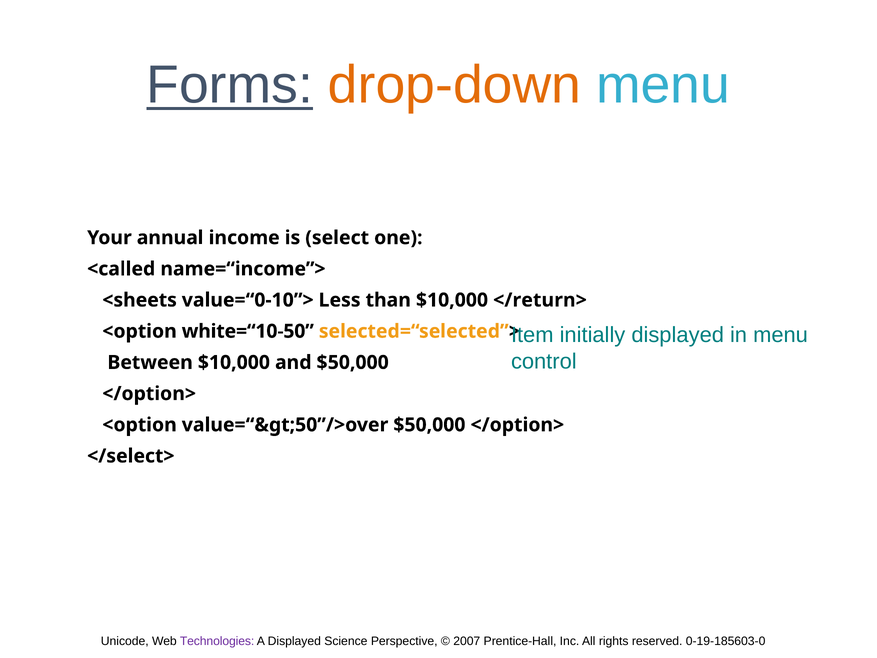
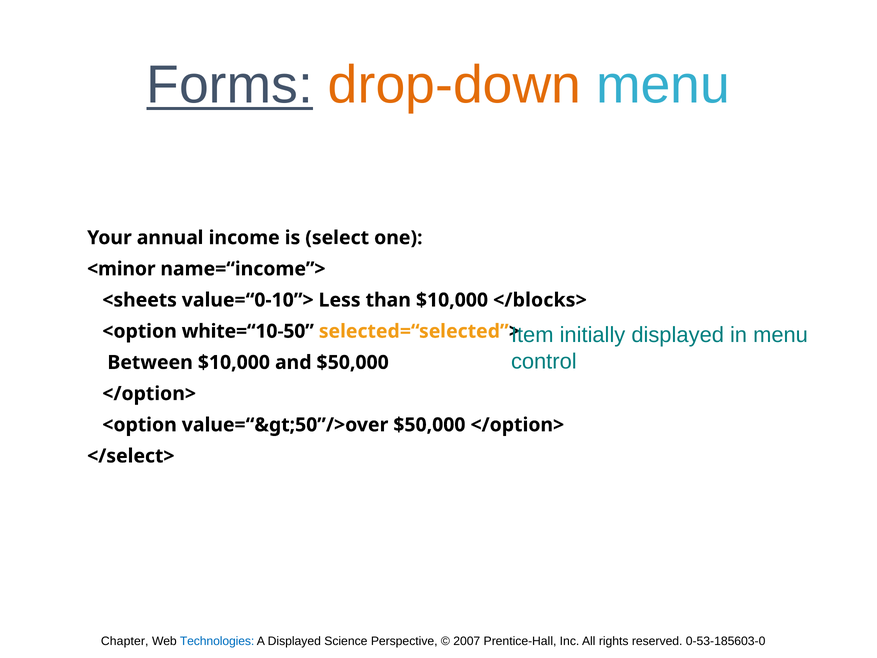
<called: <called -> <minor (121, 269)
</return>: </return> -> </blocks> (540, 300)
Unicode: Unicode -> Chapter (125, 641)
Technologies colour: purple -> blue (217, 641)
0-19-185603-0: 0-19-185603-0 -> 0-53-185603-0 (726, 641)
